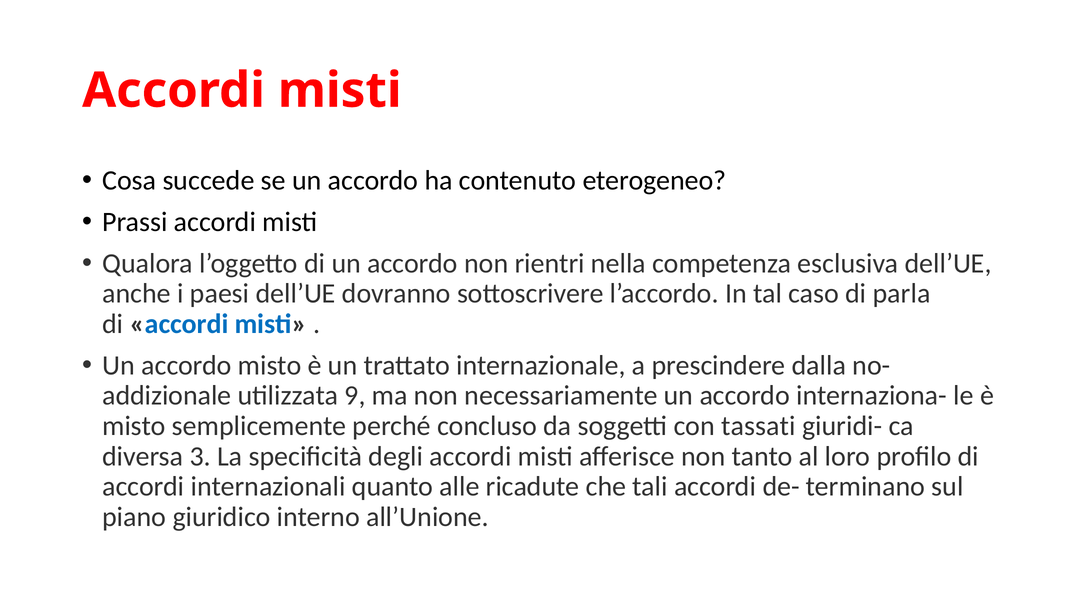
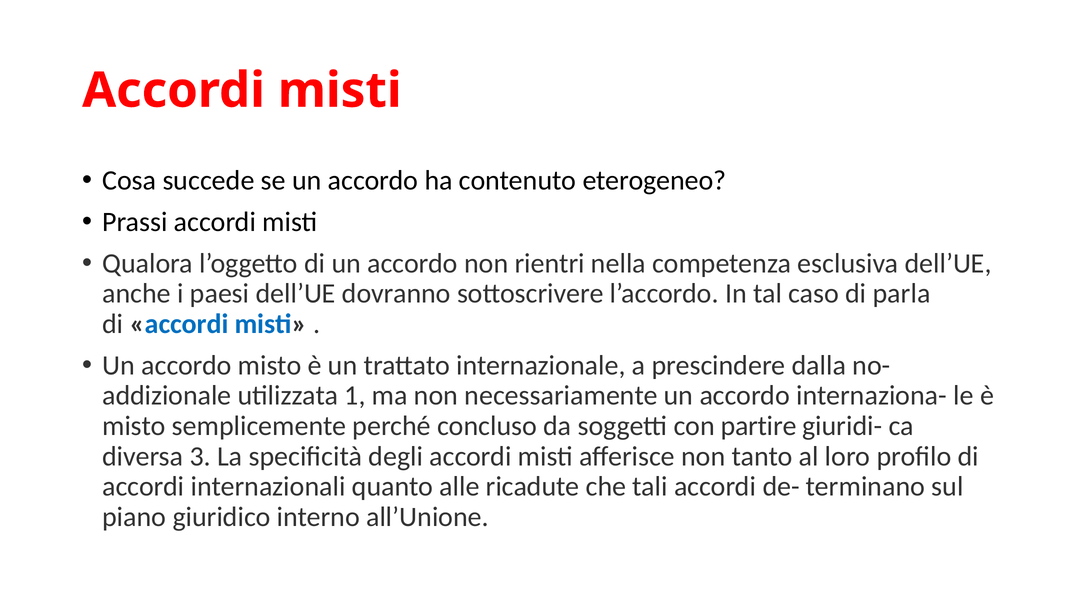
9: 9 -> 1 (355, 396)
tassati: tassati -> partire (759, 426)
